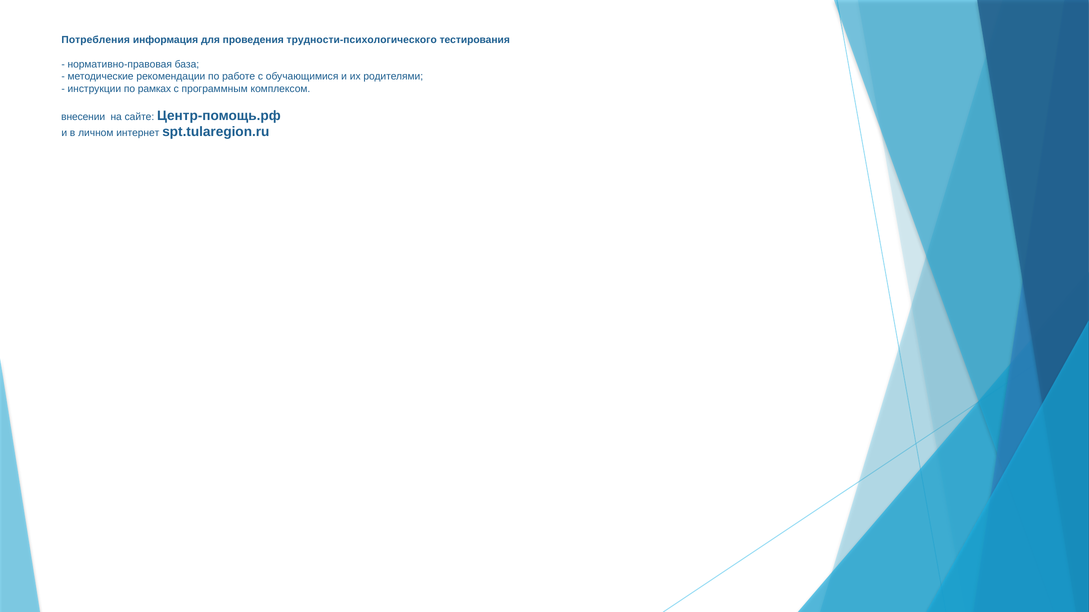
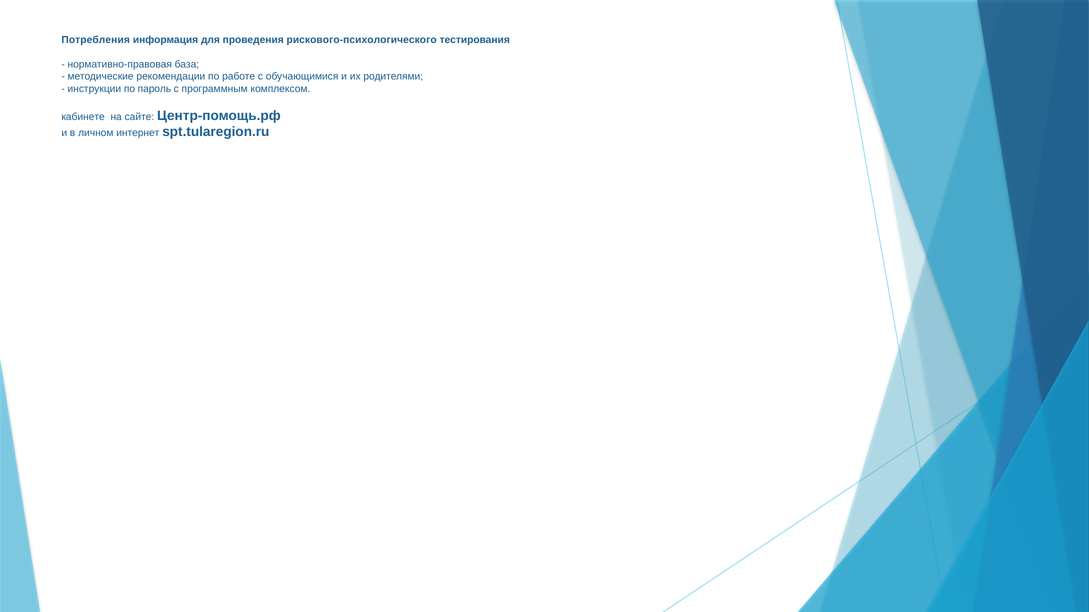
трудности-психологического: трудности-психологического -> рискового-психологического (362, 40)
рамках: рамках -> пароль (154, 89)
внесении: внесении -> кабинете (83, 117)
